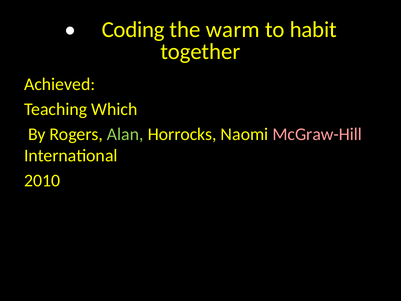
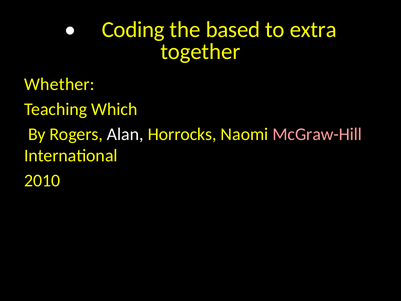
warm: warm -> based (233, 30)
habit: habit -> extra (313, 30)
Achieved: Achieved -> Whether (60, 84)
Alan colour: light green -> white (125, 134)
